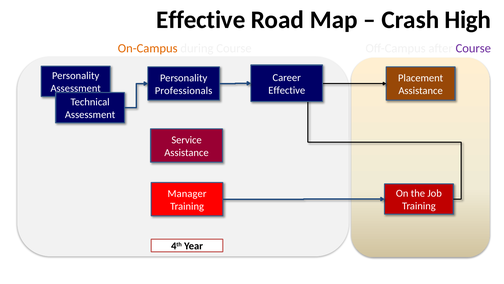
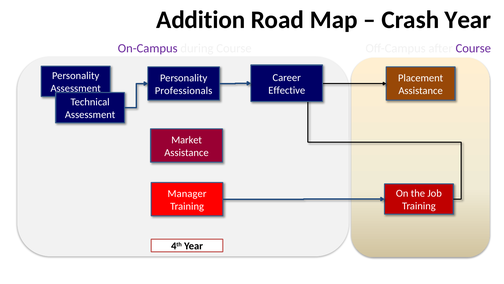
Effective: Effective -> Addition (201, 20)
Crash High: High -> Year (468, 20)
On-Campus colour: orange -> purple (148, 48)
Service: Service -> Market (187, 140)
